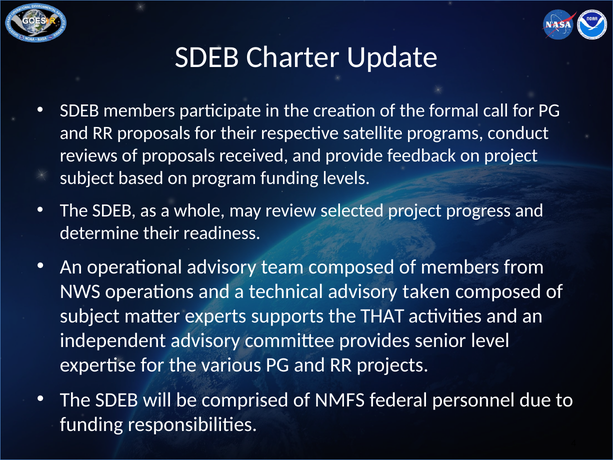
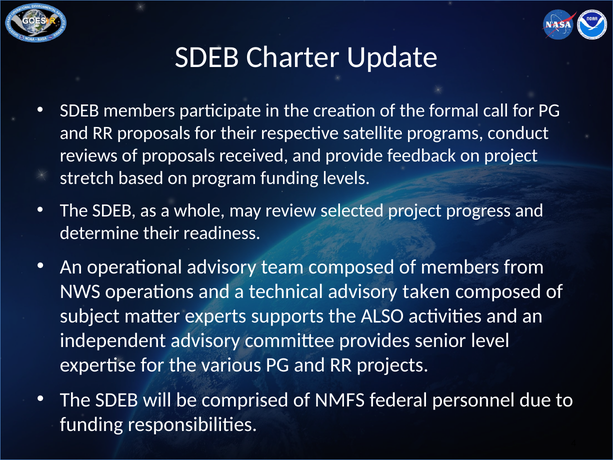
subject: subject -> stretch (87, 178)
THAT: THAT -> ALSO (382, 316)
